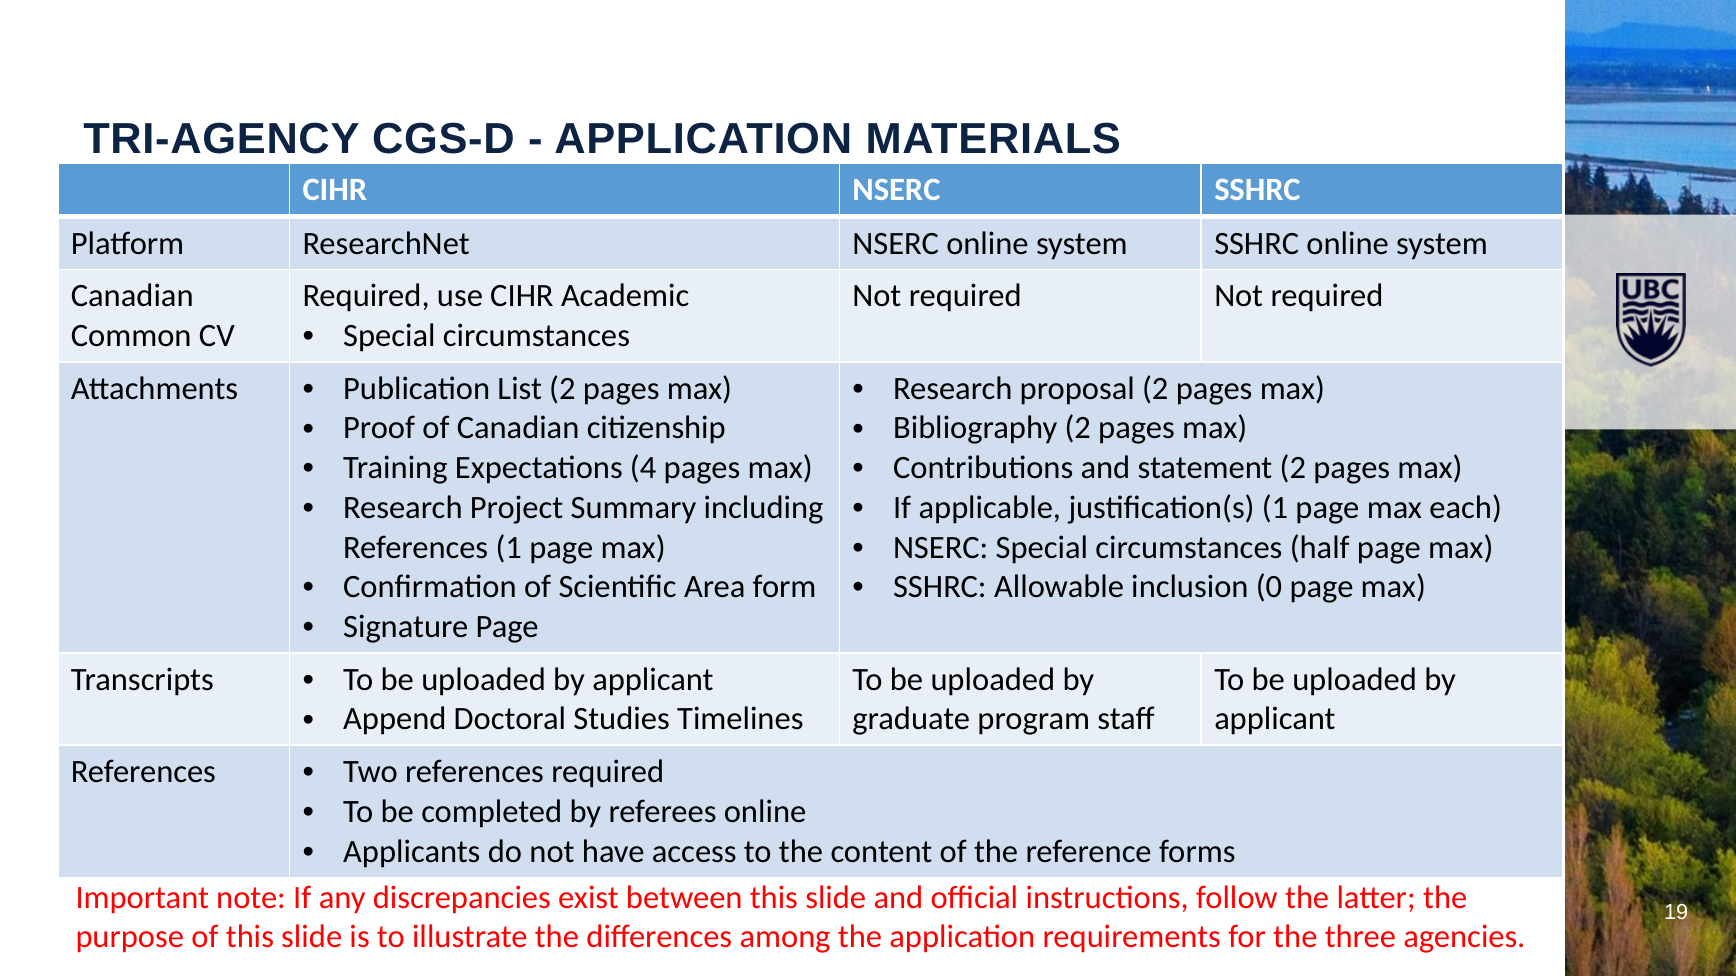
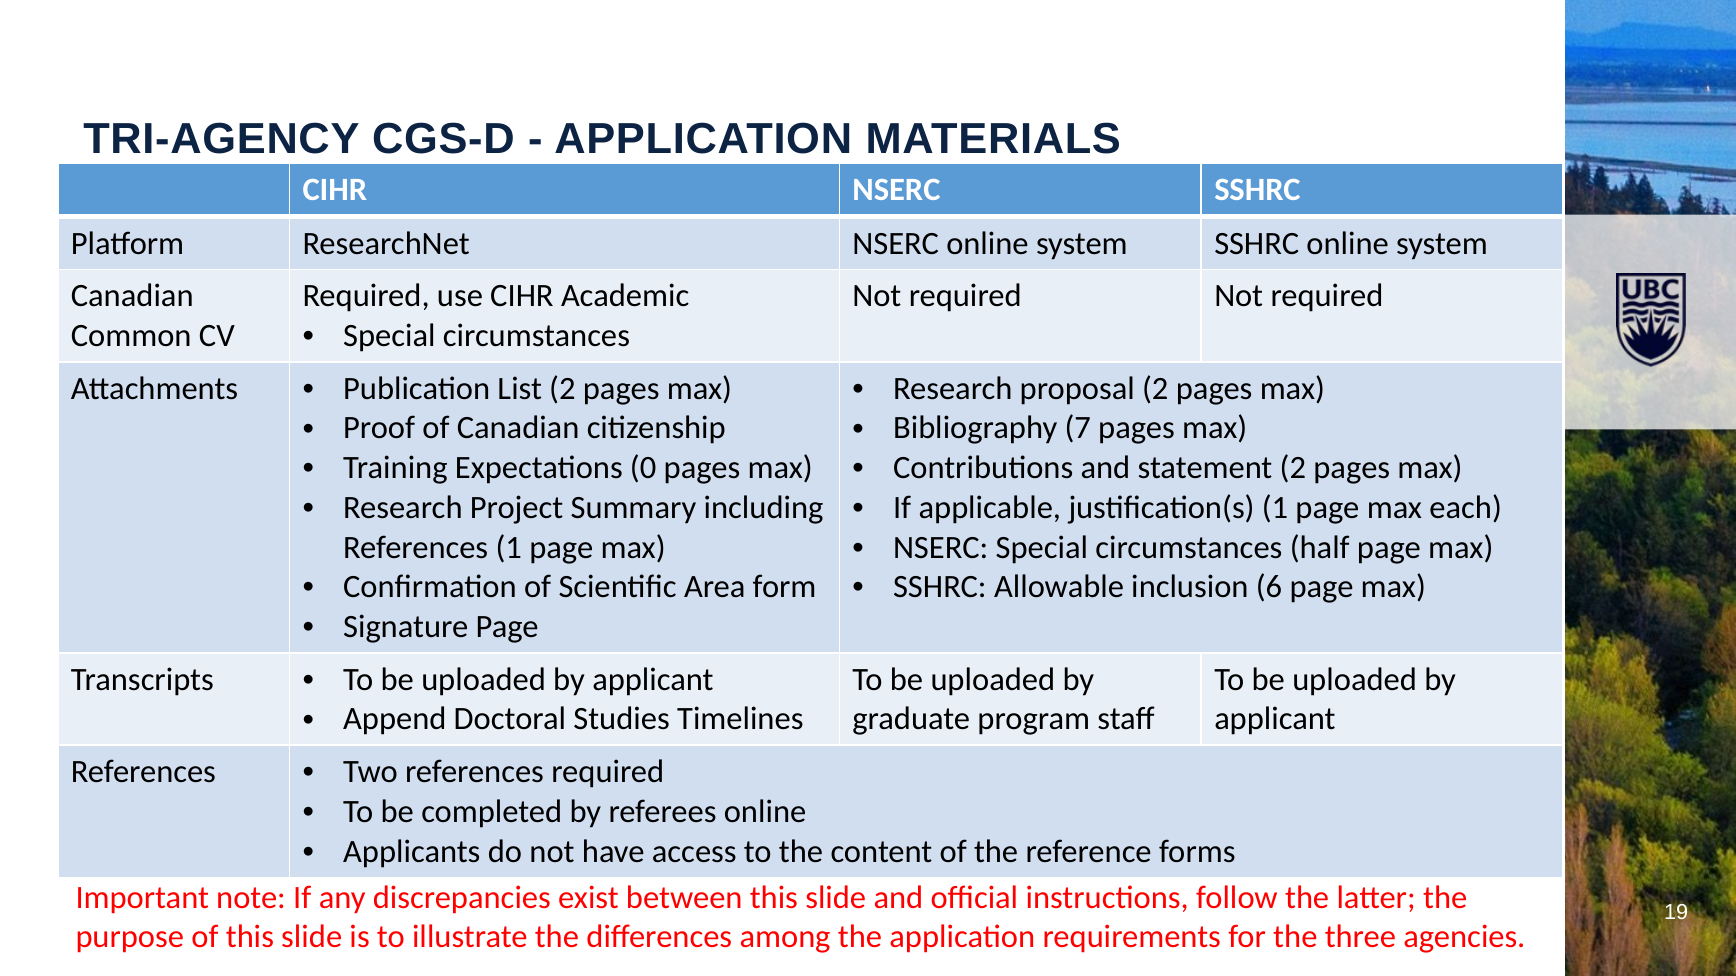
Bibliography 2: 2 -> 7 (1078, 428)
4: 4 -> 0 (643, 468)
0: 0 -> 6 (1269, 587)
